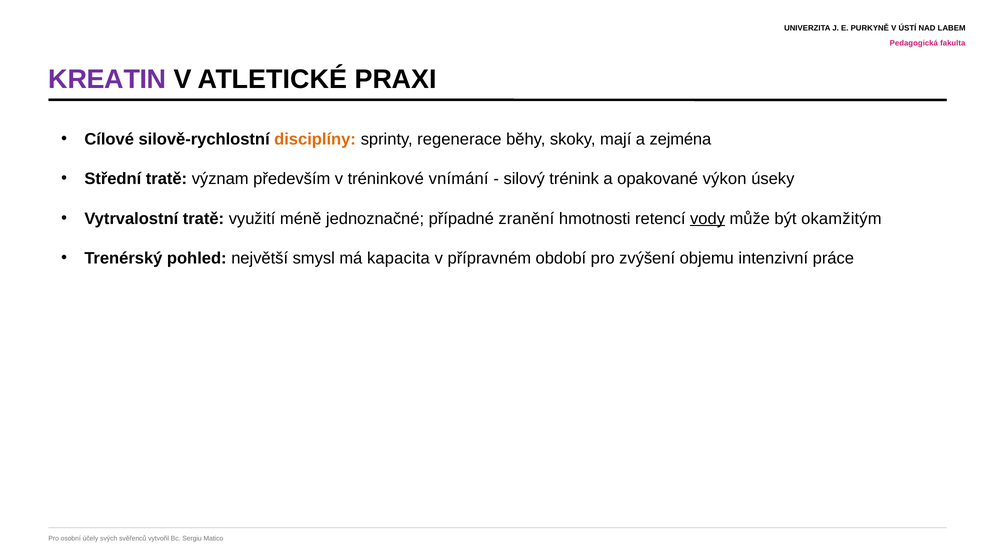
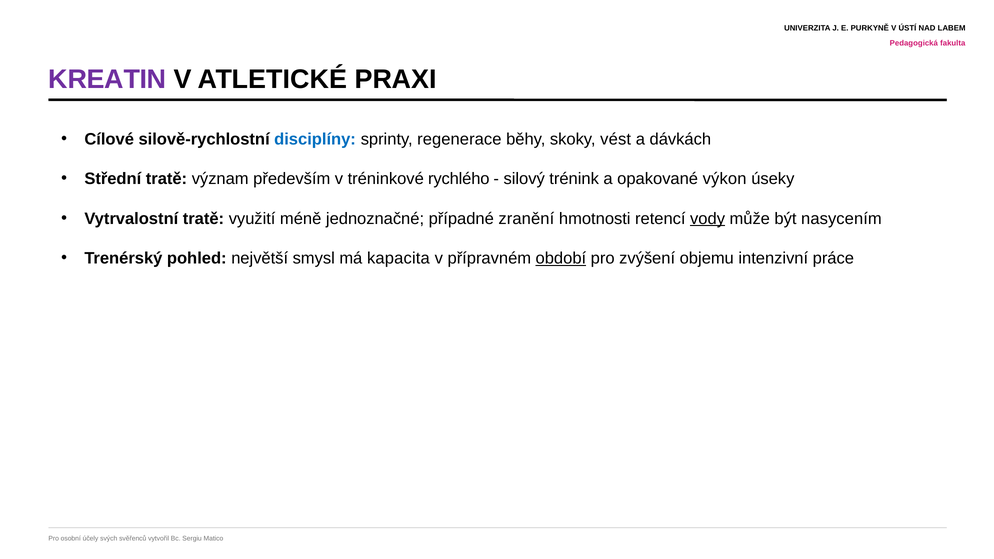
disciplíny colour: orange -> blue (315, 139)
mají: mají -> vést (616, 139)
zejména: zejména -> dávkách (680, 139)
vnímání: vnímání -> rychlého (459, 179)
okamžitým: okamžitým -> nasycením (841, 219)
období underline: none -> present (561, 258)
